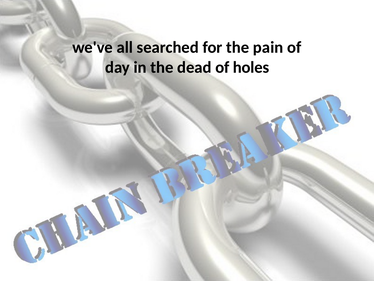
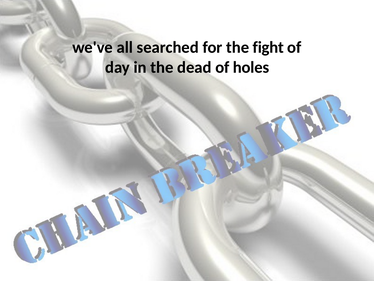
pain: pain -> fight (268, 47)
